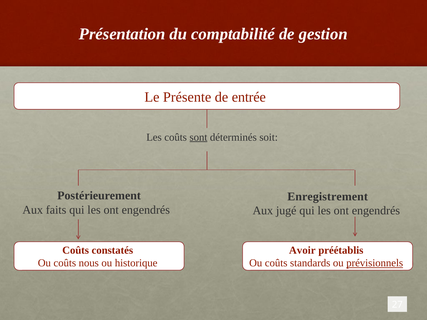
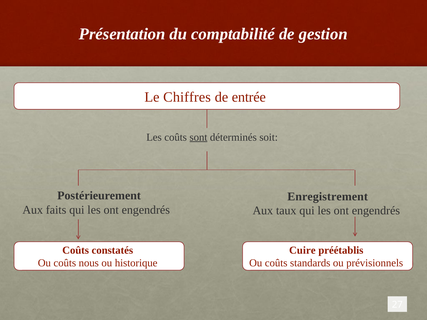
Présente: Présente -> Chiffres (187, 97)
jugé: jugé -> taux (286, 211)
Avoir: Avoir -> Cuire (302, 251)
prévisionnels underline: present -> none (375, 263)
